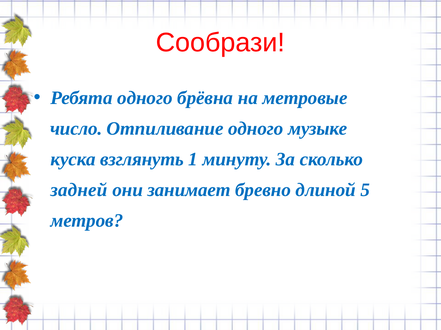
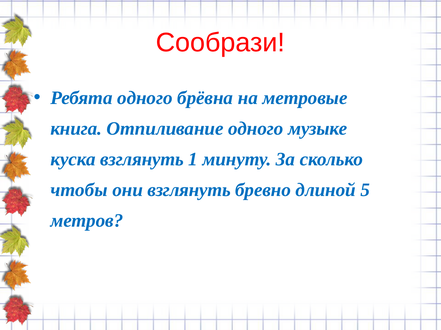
число: число -> книга (76, 129)
задней: задней -> чтобы (79, 190)
они занимает: занимает -> взглянуть (189, 190)
